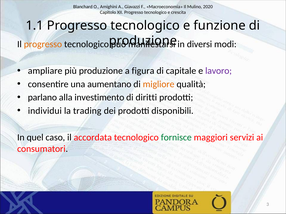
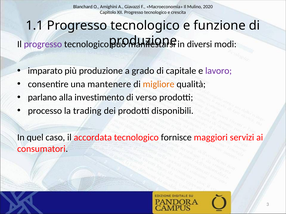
progresso colour: orange -> purple (43, 44)
ampliare: ampliare -> imparato (45, 71)
figura: figura -> grado (143, 71)
aumentano: aumentano -> mantenere (109, 84)
diritti: diritti -> verso (146, 98)
individui: individui -> processo (45, 111)
fornisce colour: green -> black (176, 138)
